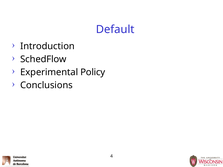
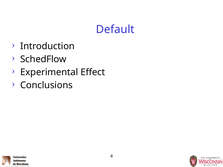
Policy: Policy -> Effect (93, 72)
